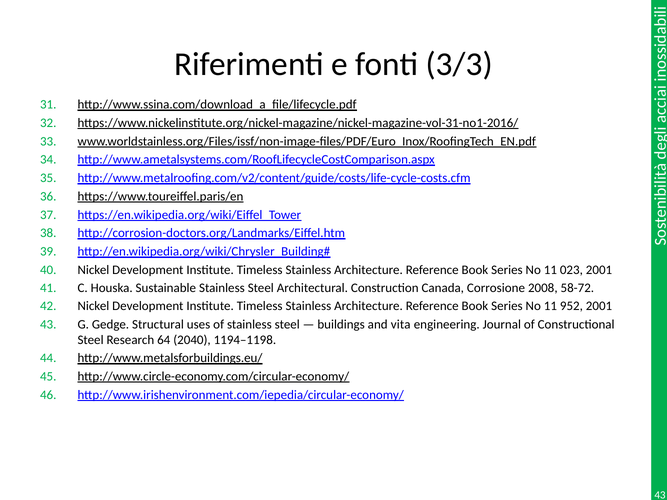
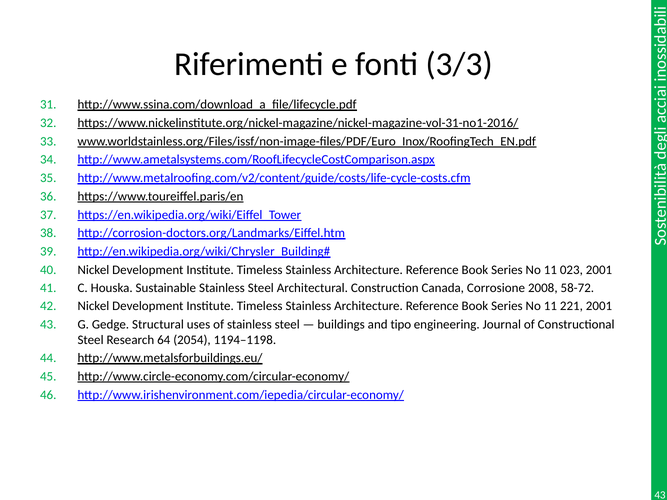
952: 952 -> 221 (571, 306)
vita: vita -> tipo (401, 324)
2040: 2040 -> 2054 (192, 340)
